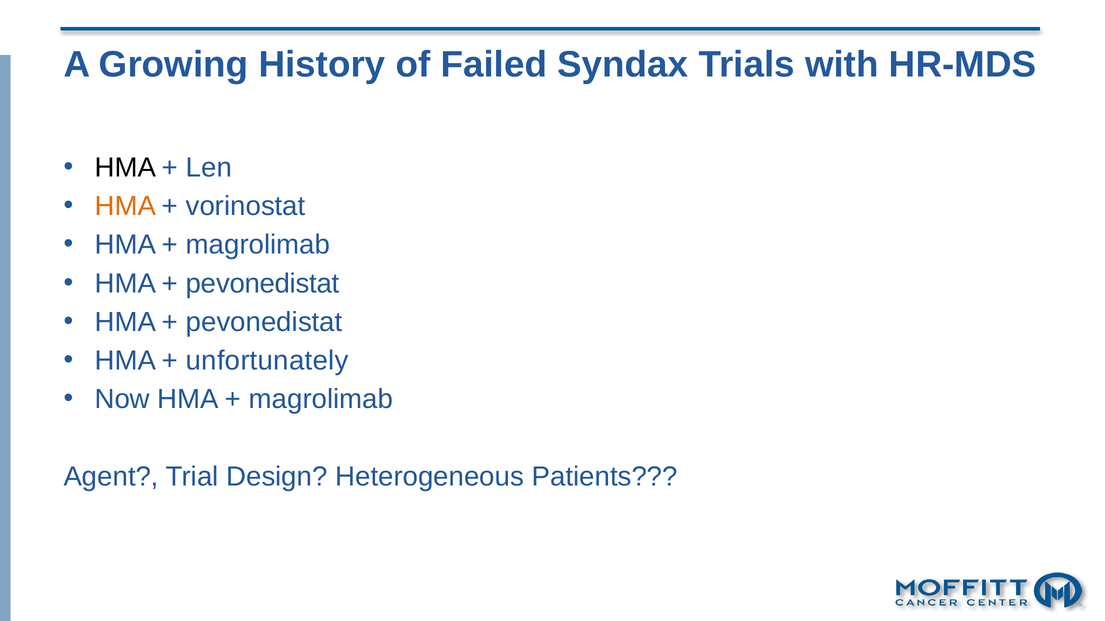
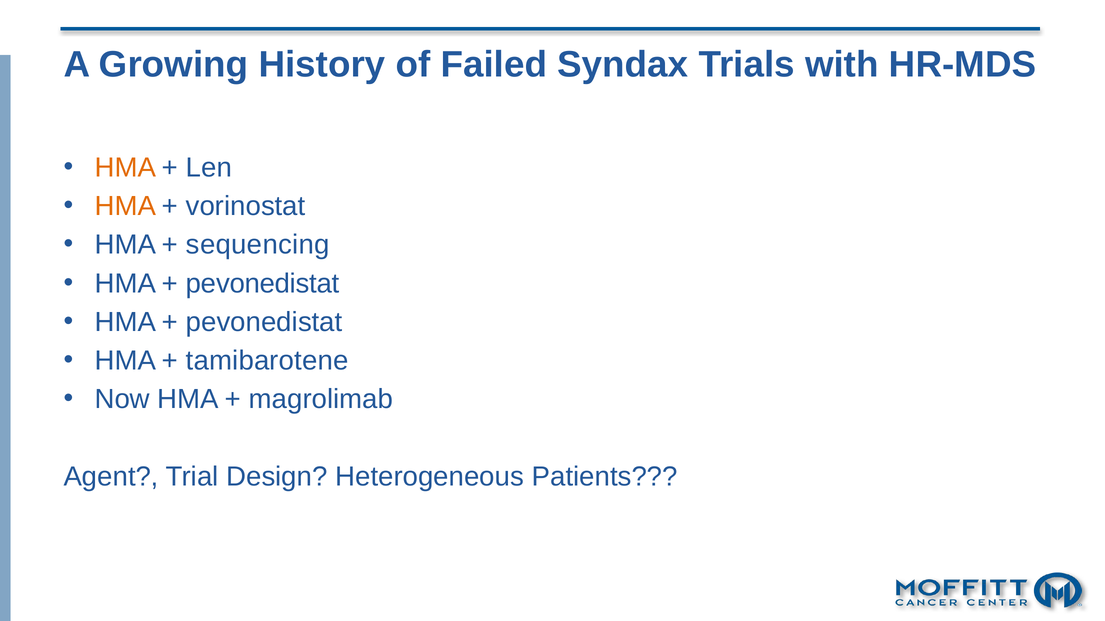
HMA colour: black -> orange (125, 168)
magrolimab: magrolimab -> sequencing (258, 245)
unfortunately: unfortunately -> tamibarotene (267, 361)
